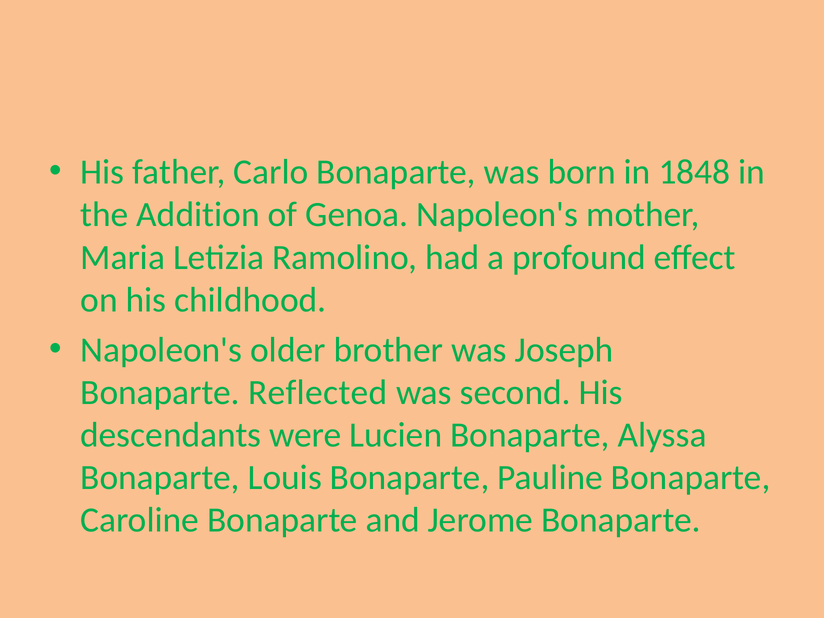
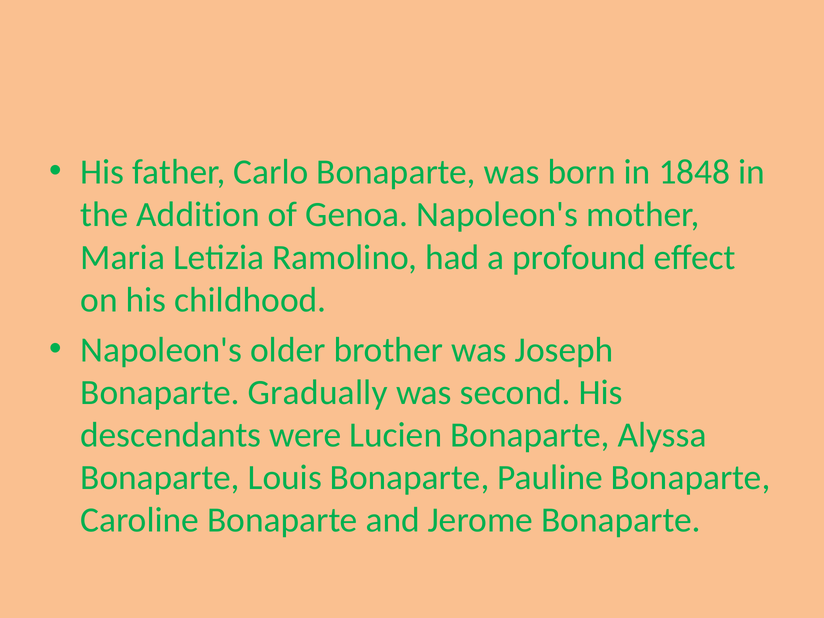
Reflected: Reflected -> Gradually (318, 392)
